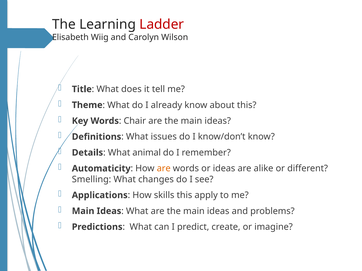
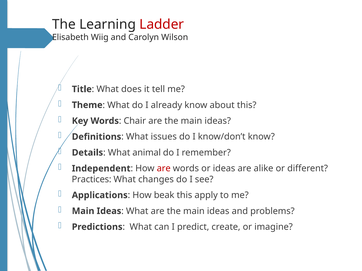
Automaticity: Automaticity -> Independent (101, 169)
are colour: orange -> red (164, 169)
Smelling: Smelling -> Practices (92, 180)
skills: skills -> beak (164, 196)
